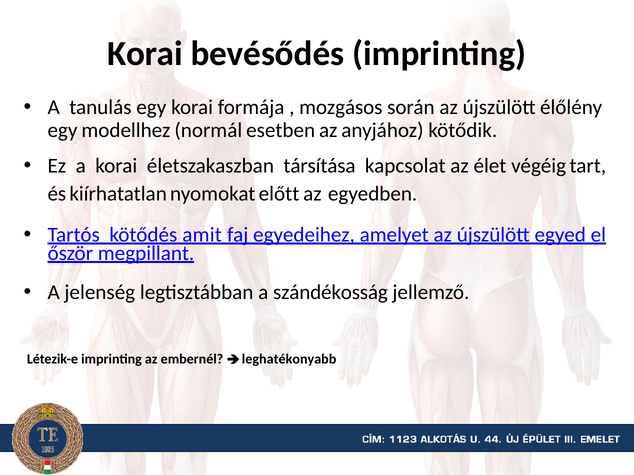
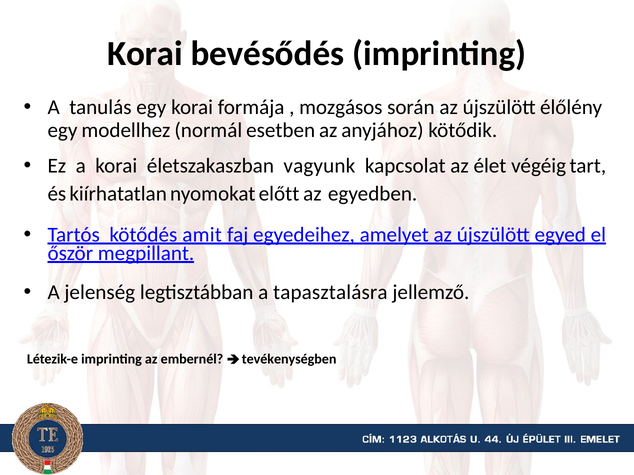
társítása: társítása -> vagyunk (319, 166)
szándékosság: szándékosság -> tapasztalásra (330, 293)
leghatékonyabb: leghatékonyabb -> tevékenységben (289, 359)
